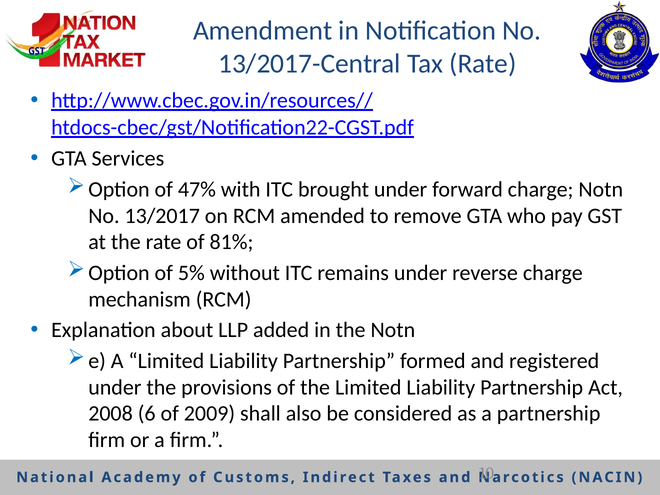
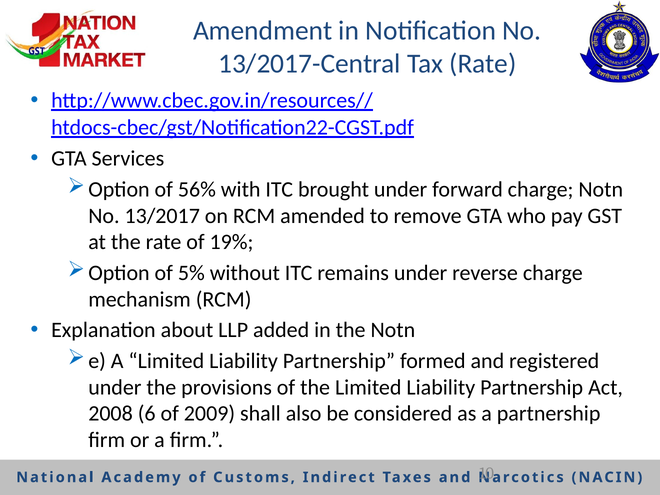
47%: 47% -> 56% (197, 189)
81%: 81% -> 19% (232, 242)
